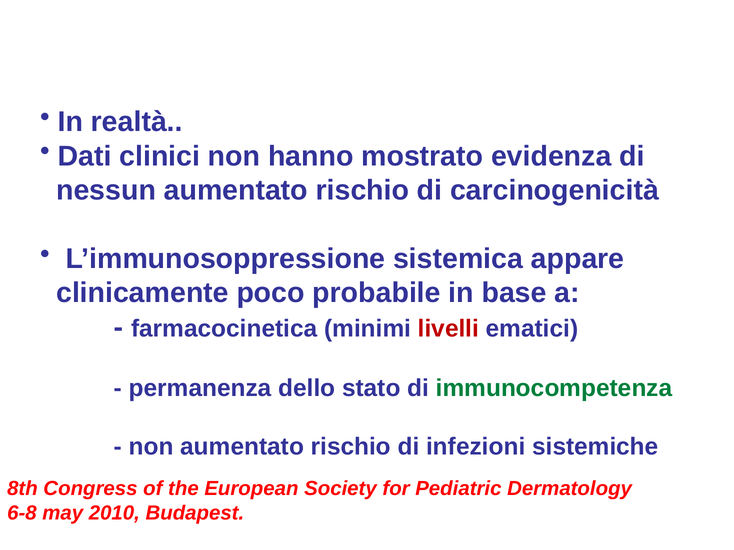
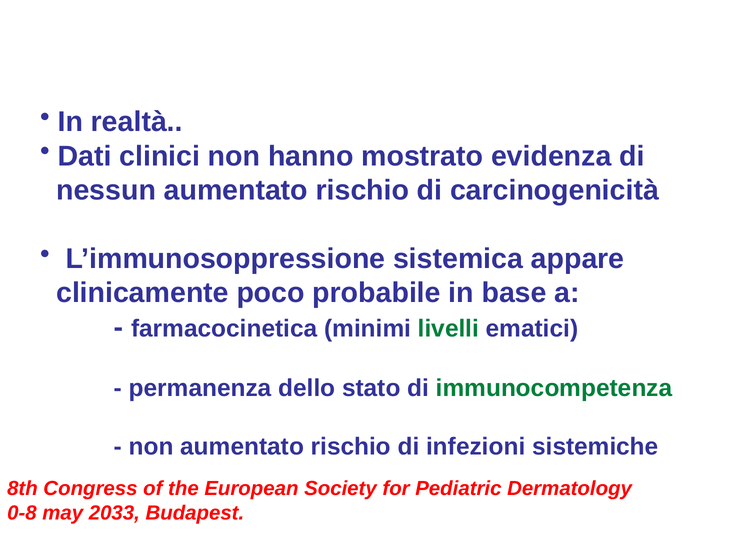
livelli colour: red -> green (448, 329)
6-8: 6-8 -> 0-8 (22, 513)
2010: 2010 -> 2033 (114, 513)
